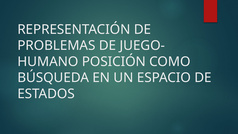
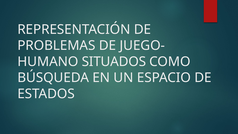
POSICIÓN: POSICIÓN -> SITUADOS (114, 62)
